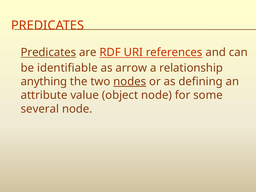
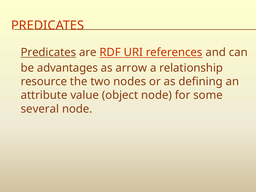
identifiable: identifiable -> advantages (67, 68)
anything: anything -> resource (44, 82)
nodes underline: present -> none (130, 82)
